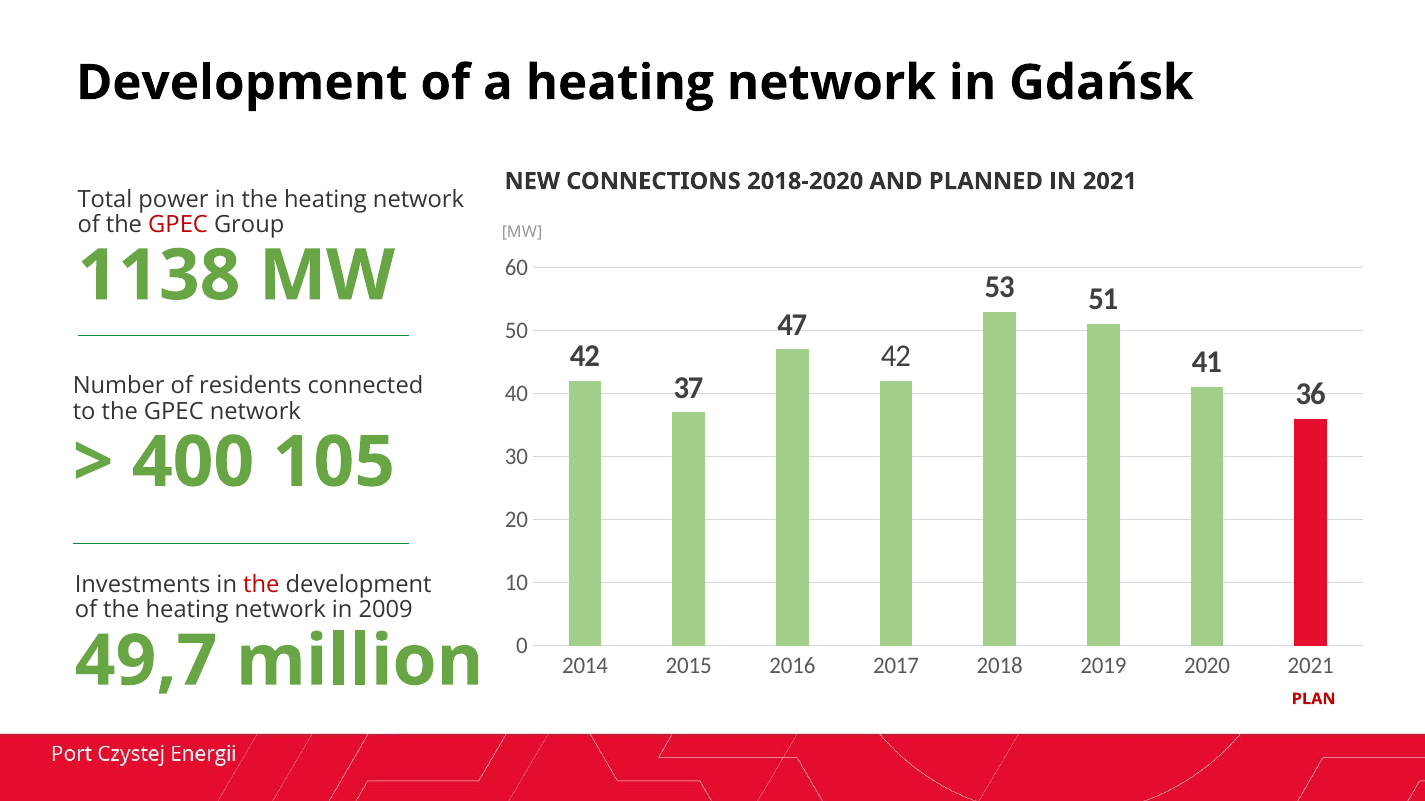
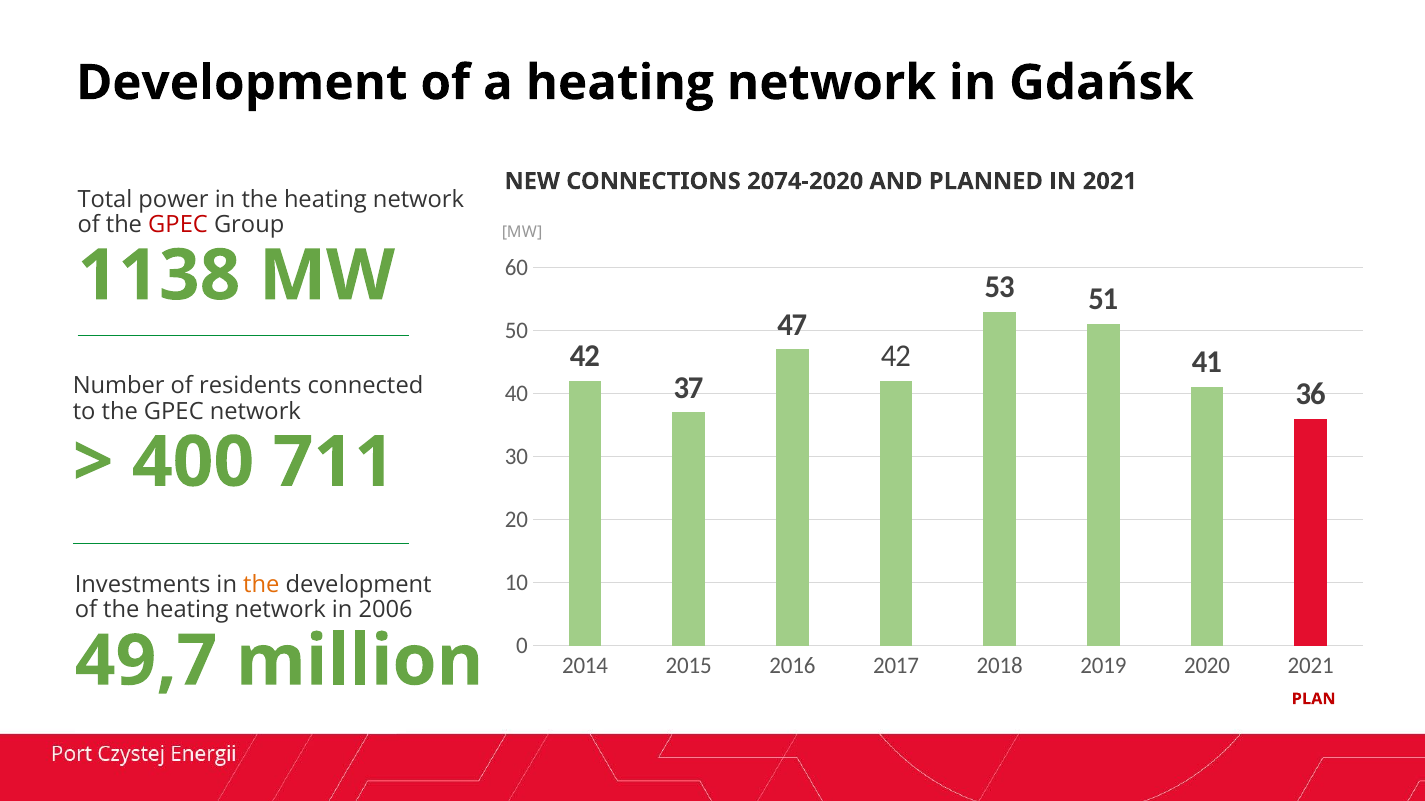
2018-2020: 2018-2020 -> 2074-2020 (805, 181)
105: 105 -> 711 (334, 463)
the colour: red -> orange (261, 585)
2009: 2009 -> 2006 (386, 611)
